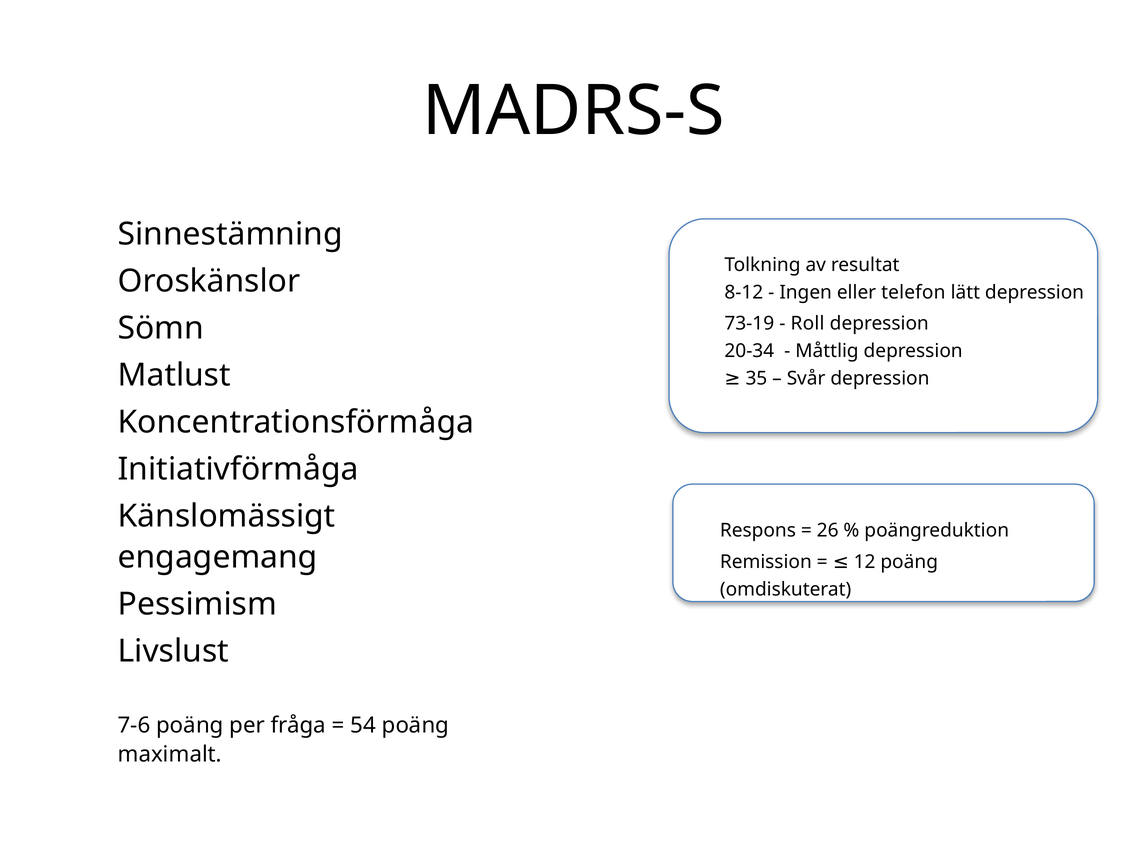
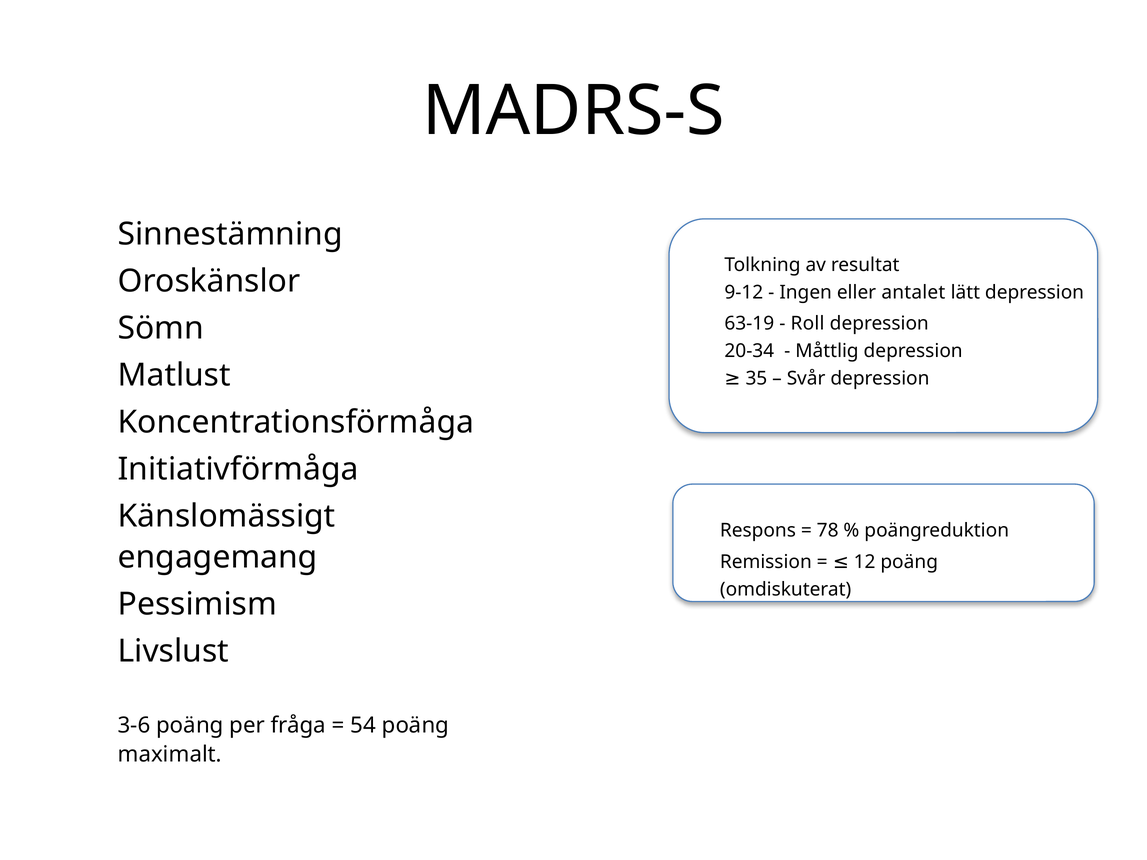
8-12: 8-12 -> 9-12 (744, 292)
telefon: telefon -> antalet (913, 292)
73-19: 73-19 -> 63-19 (749, 324)
26: 26 -> 78 (828, 531)
7-6: 7-6 -> 3-6 (134, 725)
